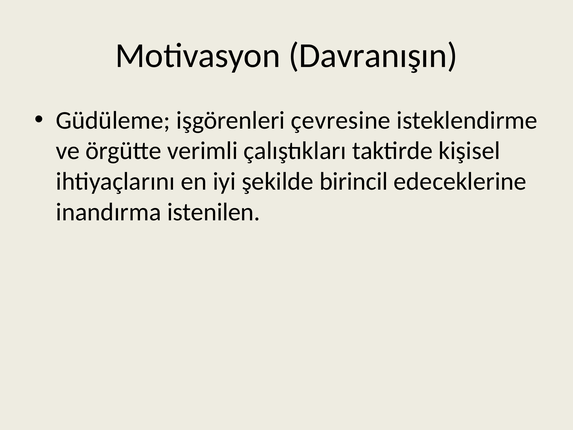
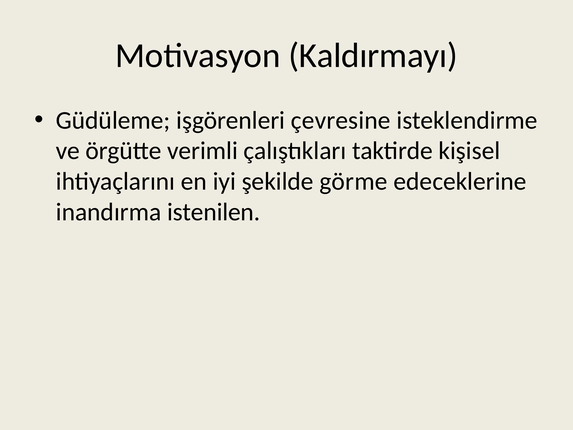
Davranışın: Davranışın -> Kaldırmayı (373, 55)
birincil: birincil -> görme (353, 181)
